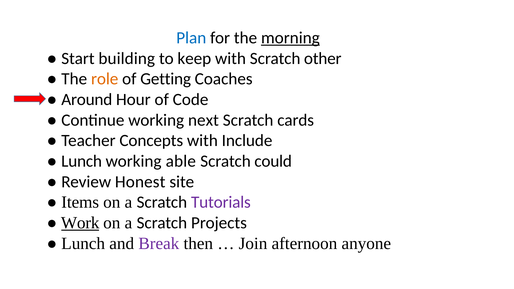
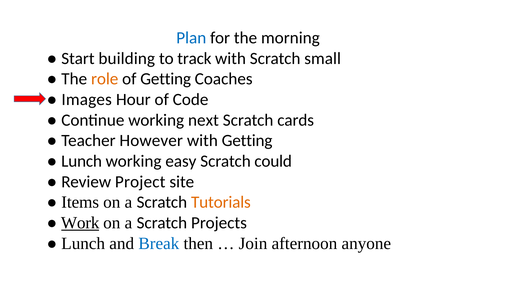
morning underline: present -> none (290, 38)
keep: keep -> track (194, 58)
other: other -> small (323, 58)
Around: Around -> Images (87, 100)
Concepts: Concepts -> However (151, 141)
with Include: Include -> Getting (247, 141)
able: able -> easy (181, 161)
Honest: Honest -> Project (140, 182)
Tutorials colour: purple -> orange (221, 202)
Break colour: purple -> blue (159, 243)
